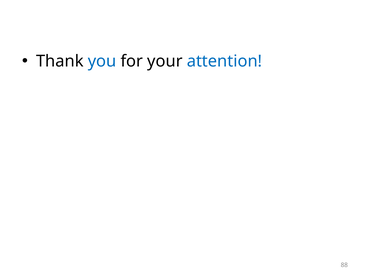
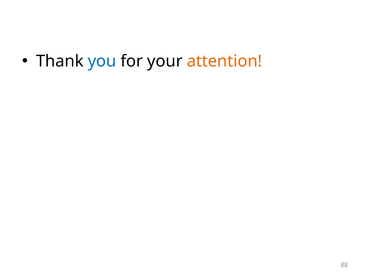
attention colour: blue -> orange (224, 61)
